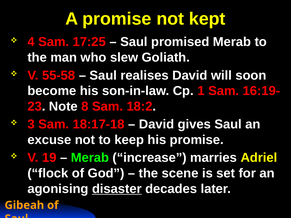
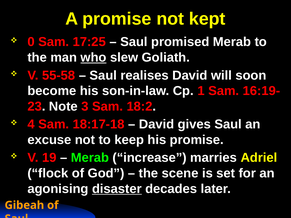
4: 4 -> 0 (31, 42)
who underline: none -> present (94, 57)
8: 8 -> 3 (85, 106)
3: 3 -> 4 (31, 124)
